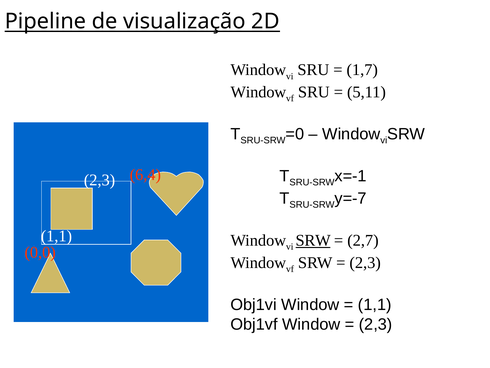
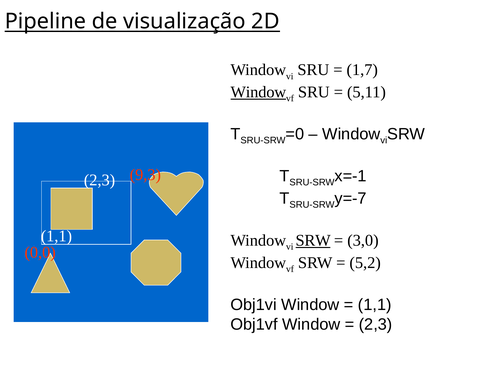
Window underline: none -> present (258, 92)
6,4: 6,4 -> 9,3 (145, 174)
2,7: 2,7 -> 3,0 (363, 240)
2,3: 2,3 -> 5,2 (365, 262)
